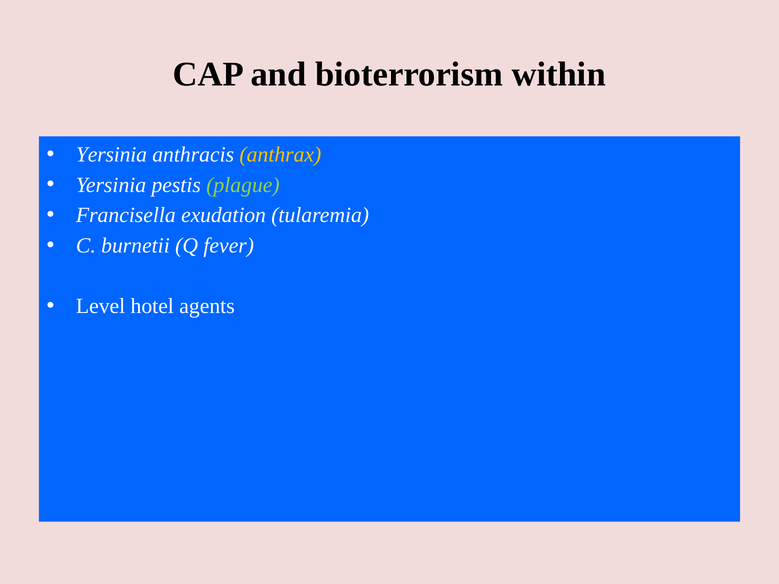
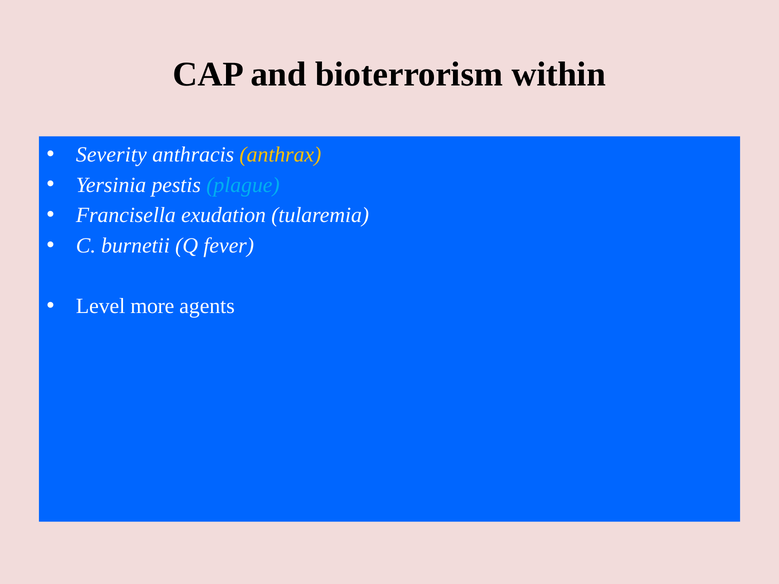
Yersinia: Yersinia -> Severity (111, 155)
plague colour: light green -> light blue (243, 185)
hotel: hotel -> more (152, 306)
